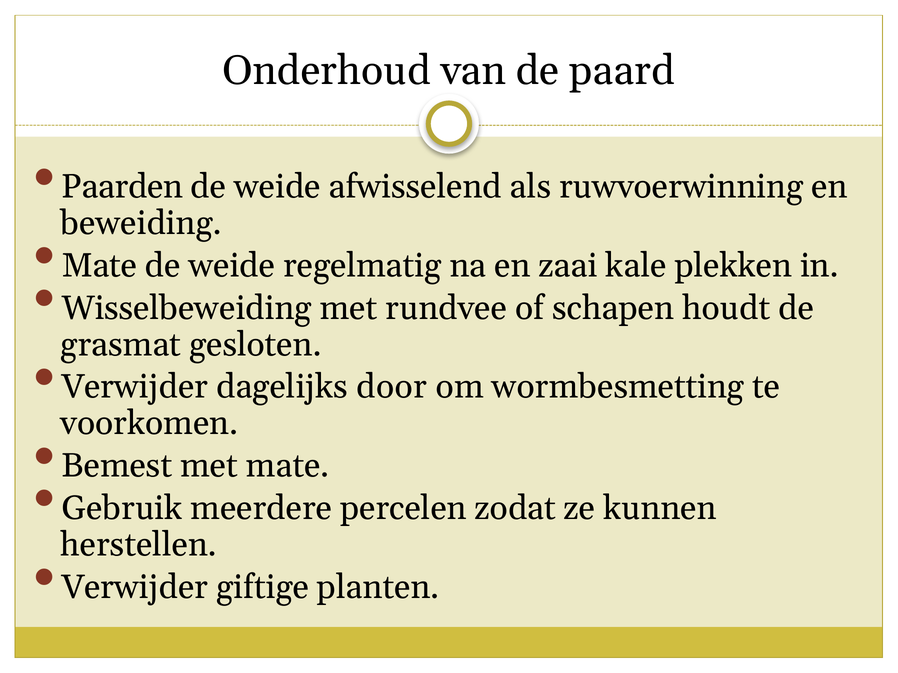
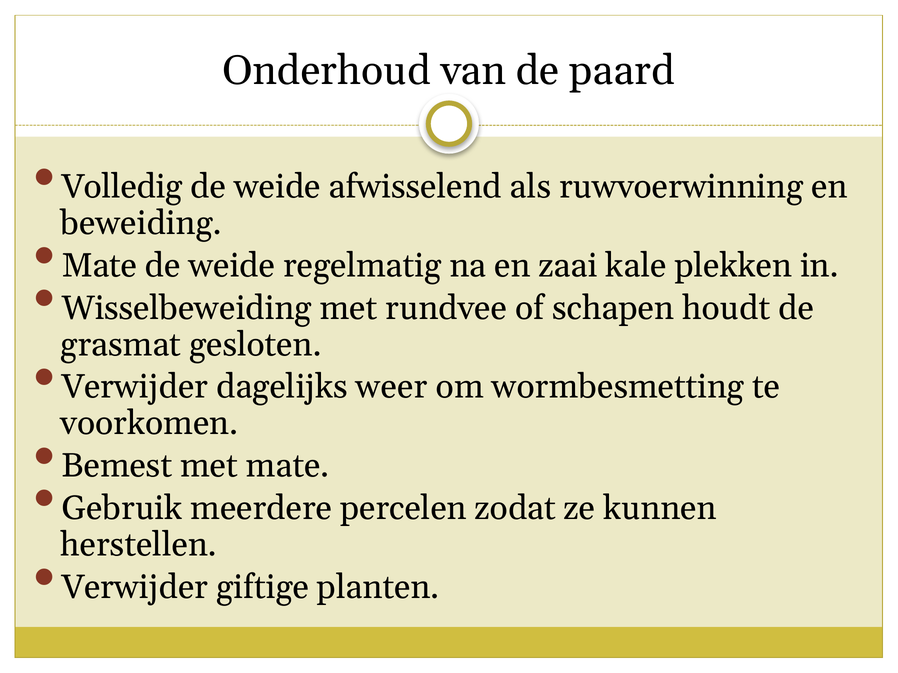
Paarden: Paarden -> Volledig (122, 187)
door: door -> weer (392, 387)
